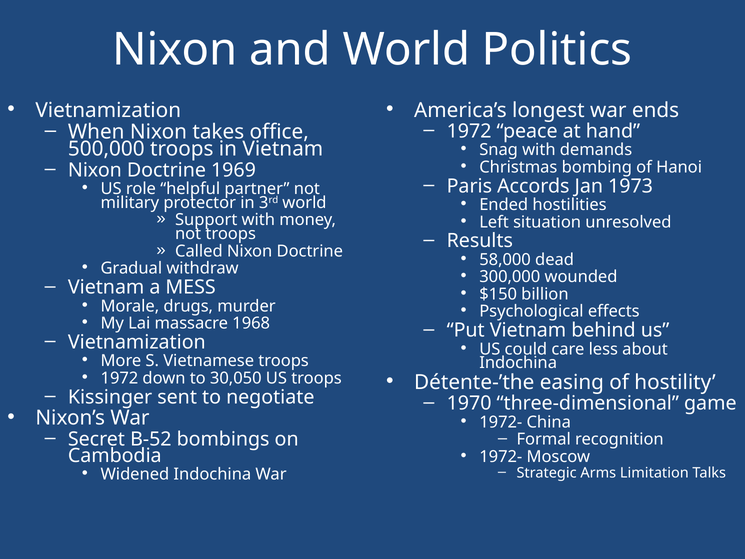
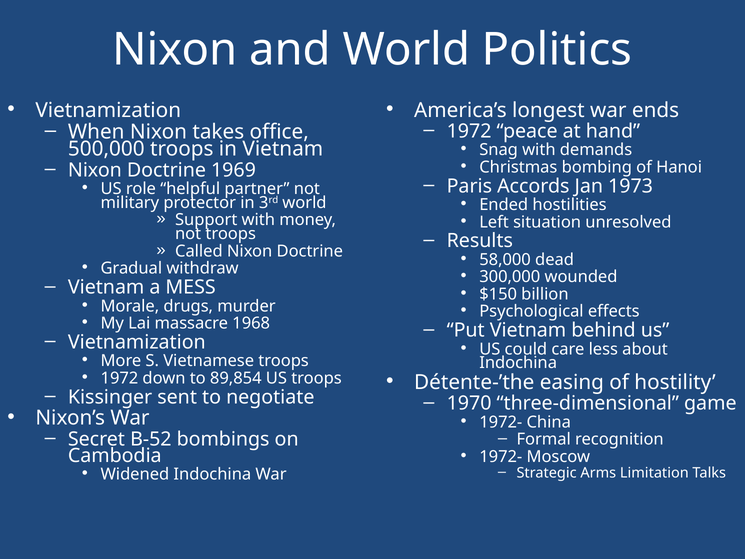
30,050: 30,050 -> 89,854 (236, 378)
